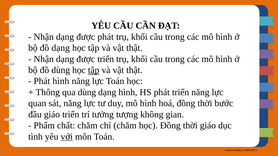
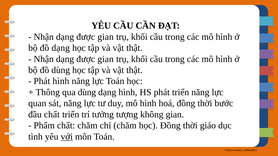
phát: phát -> gian (106, 37)
triển: triển -> gian (106, 59)
tập underline: present -> none (94, 70)
đầu giáo: giáo -> chất (52, 115)
